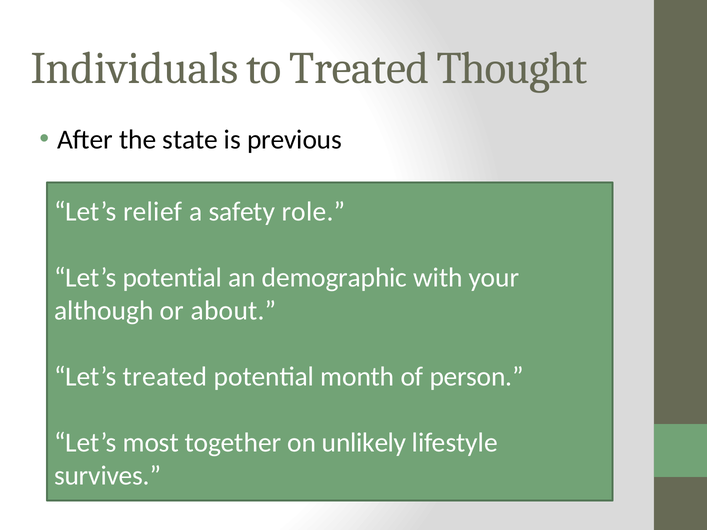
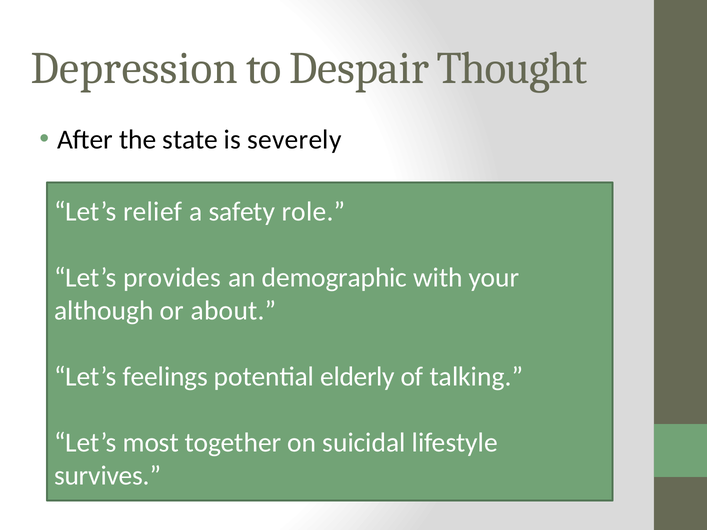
Individuals: Individuals -> Depression (134, 69)
to Treated: Treated -> Despair (359, 69)
previous: previous -> severely (294, 140)
Let’s potential: potential -> provides (172, 278)
Let’s treated: treated -> feelings (165, 377)
month: month -> elderly (357, 377)
person: person -> talking (476, 377)
unlikely: unlikely -> suicidal (364, 443)
